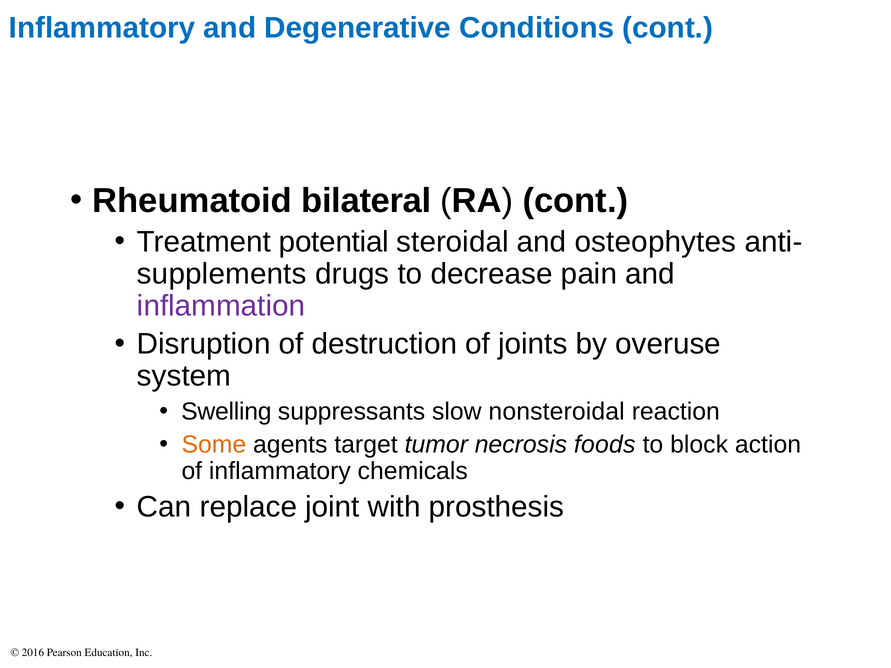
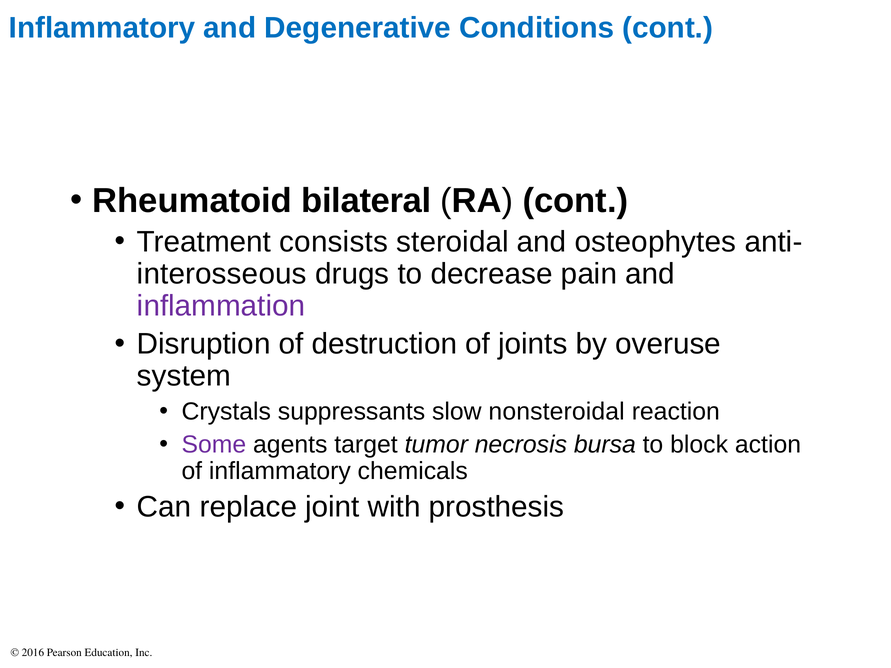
potential: potential -> consists (334, 242)
supplements: supplements -> interosseous (222, 274)
Swelling: Swelling -> Crystals (226, 412)
Some colour: orange -> purple (214, 445)
foods: foods -> bursa (605, 445)
